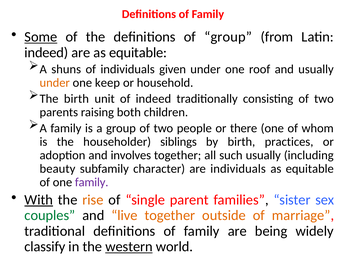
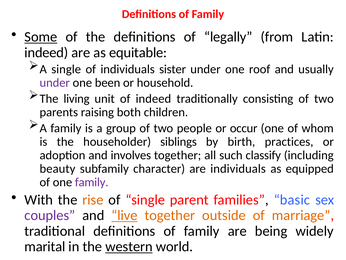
of group: group -> legally (228, 37)
A shuns: shuns -> single (66, 69)
given: given -> sister (173, 69)
under colour: orange -> purple (55, 83)
keep: keep -> been (108, 83)
The birth: birth -> living (77, 99)
there: there -> occur (244, 128)
such usually: usually -> classify (263, 155)
equitable: equitable -> equipped (310, 168)
With underline: present -> none (39, 199)
sister: sister -> basic (292, 199)
couples colour: green -> purple (50, 215)
live underline: none -> present (125, 215)
classify: classify -> marital (45, 246)
